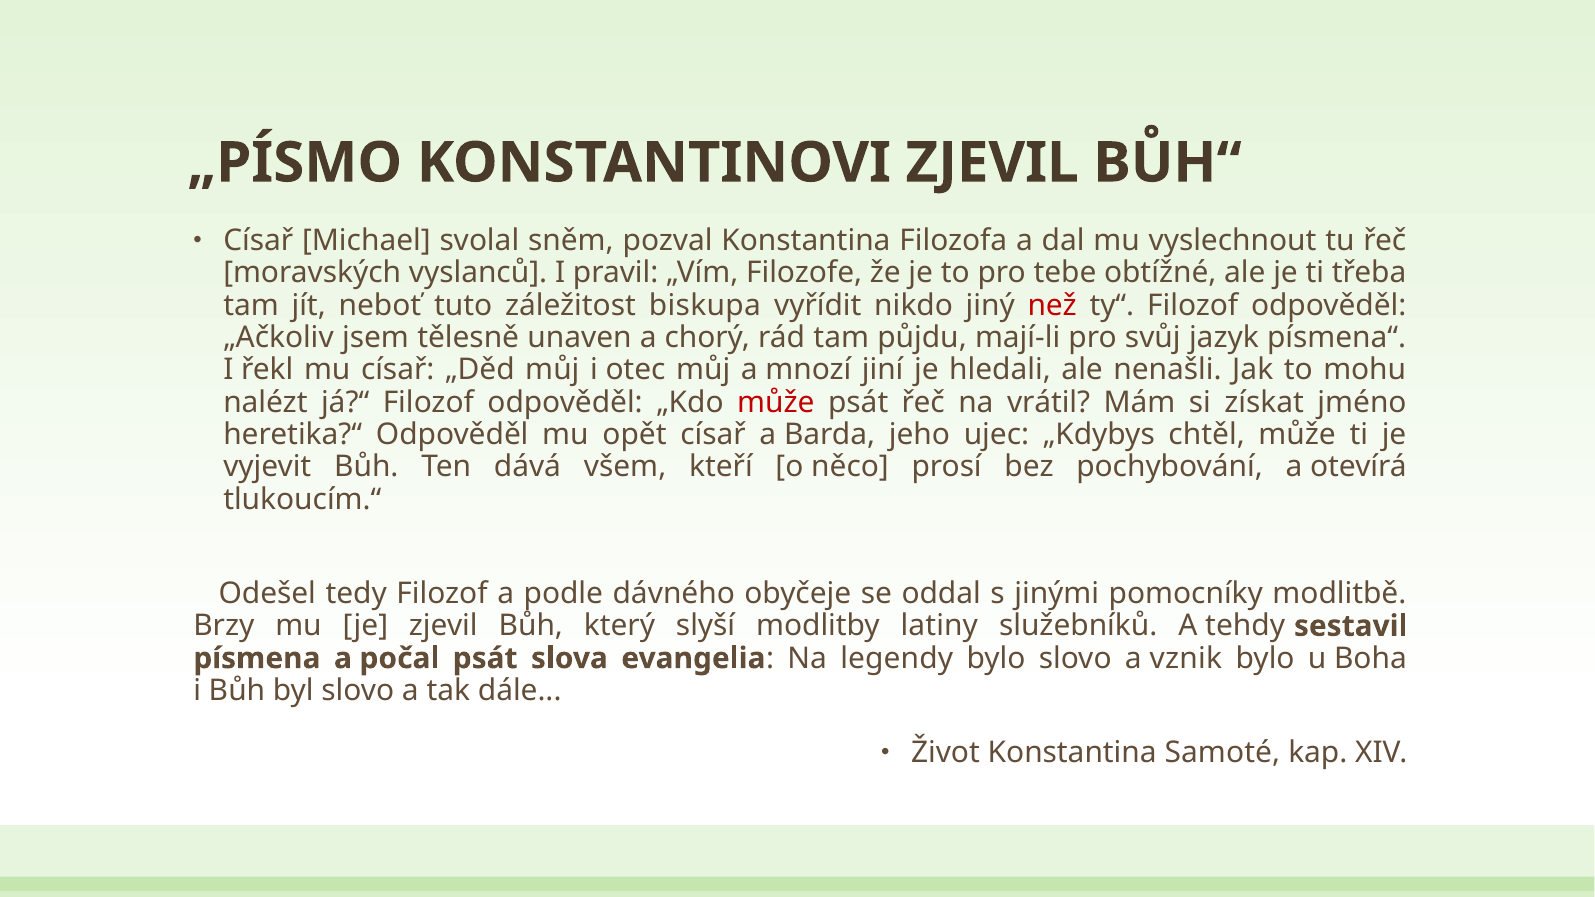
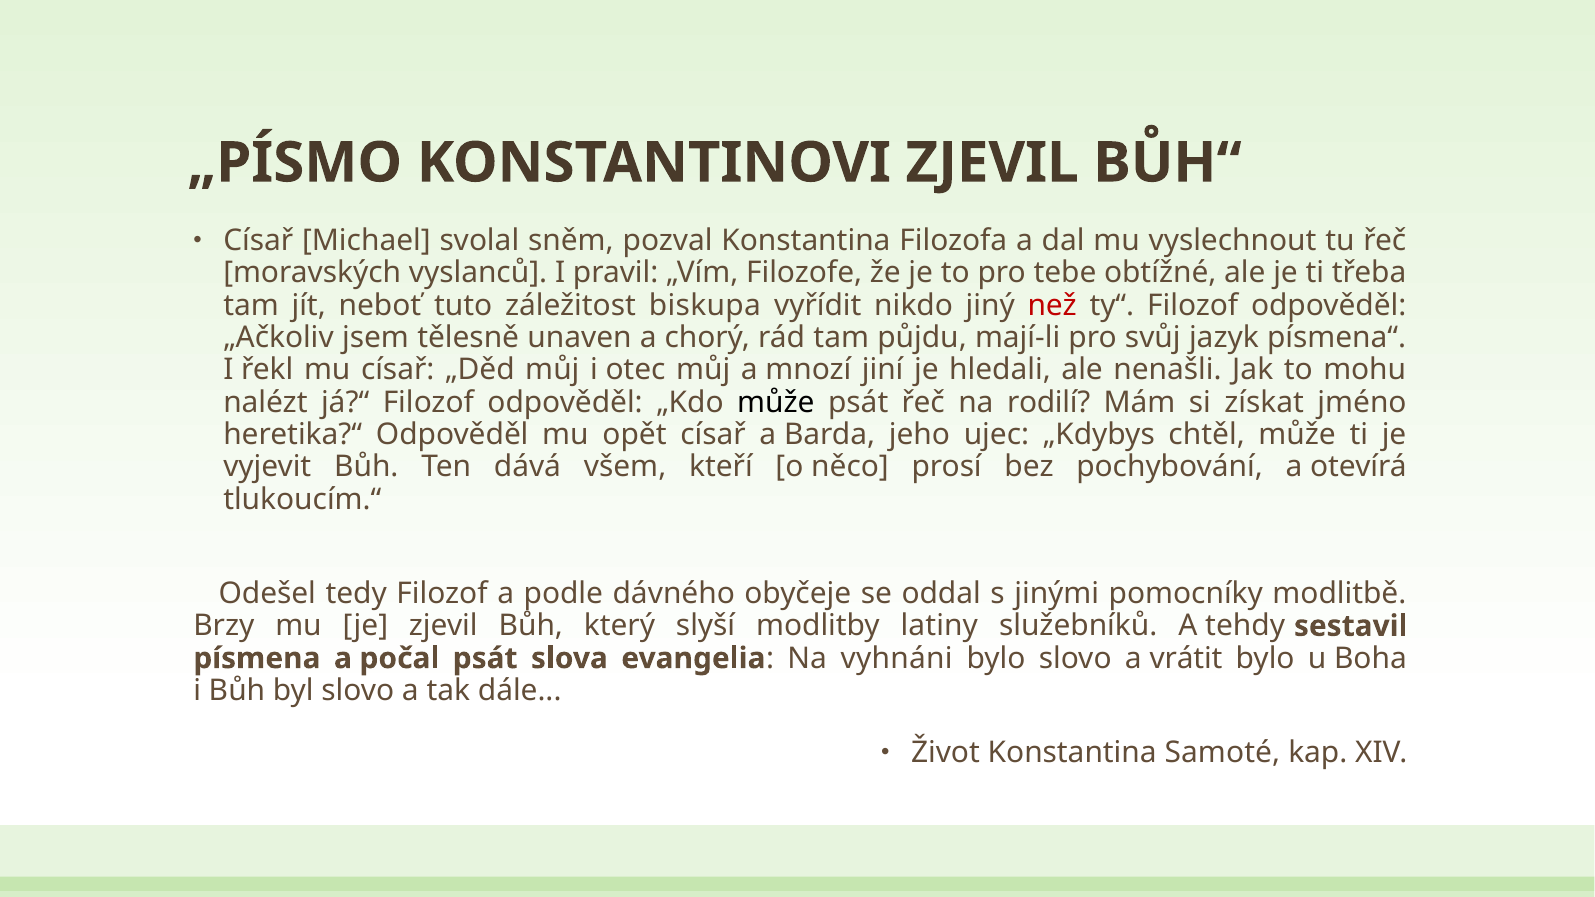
může colour: red -> black (776, 402)
vrátil: vrátil -> rodilí (1049, 402)
legendy: legendy -> vyhnáni (897, 658)
vznik: vznik -> vrátit (1186, 658)
